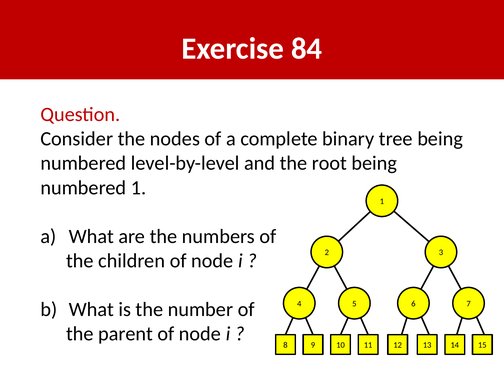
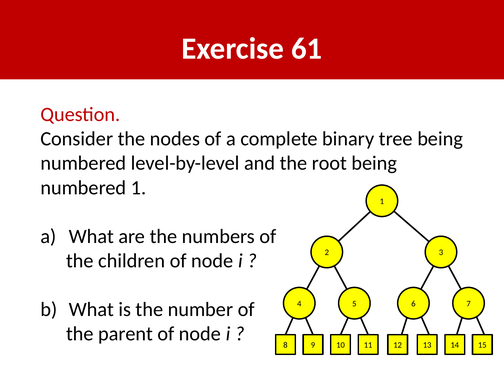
84: 84 -> 61 (307, 49)
